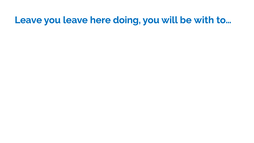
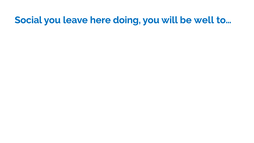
Leave: Leave -> Social (28, 20)
with: with -> well (204, 20)
